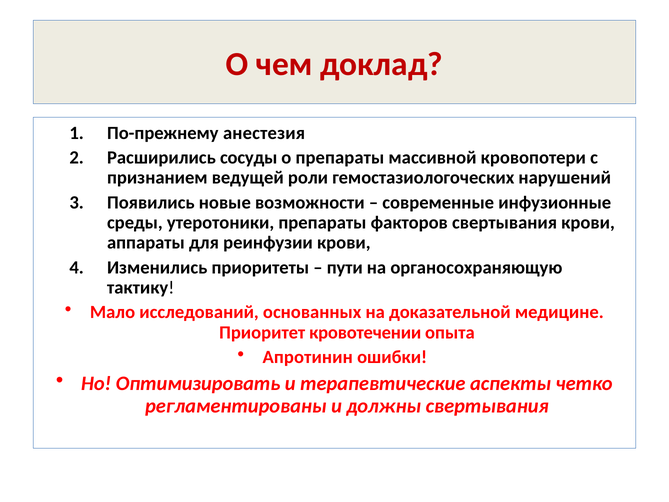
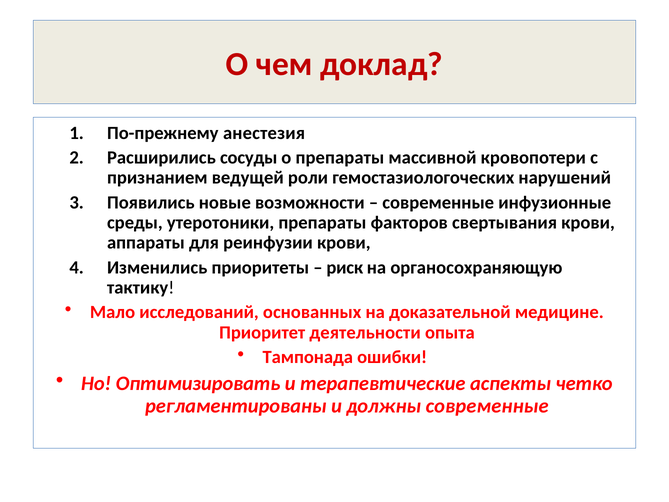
пути: пути -> риск (345, 267)
кровотечении: кровотечении -> деятельности (365, 332)
Апротинин: Апротинин -> Тампонада (308, 357)
должны свертывания: свертывания -> современные (487, 406)
